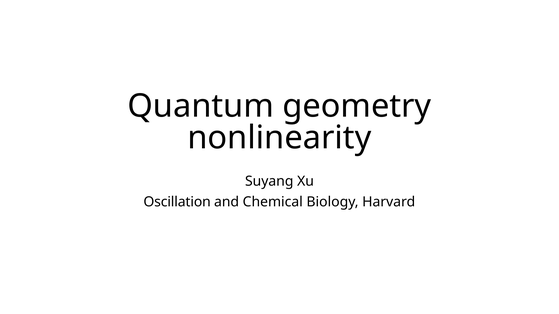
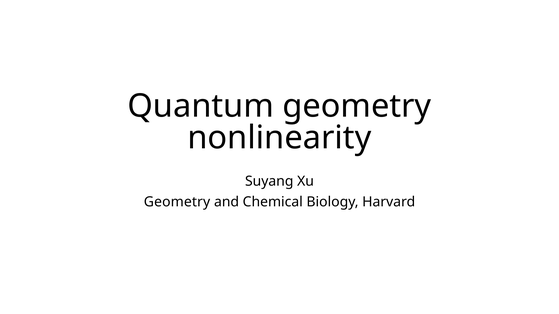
Oscillation: Oscillation -> Geometry (177, 202)
